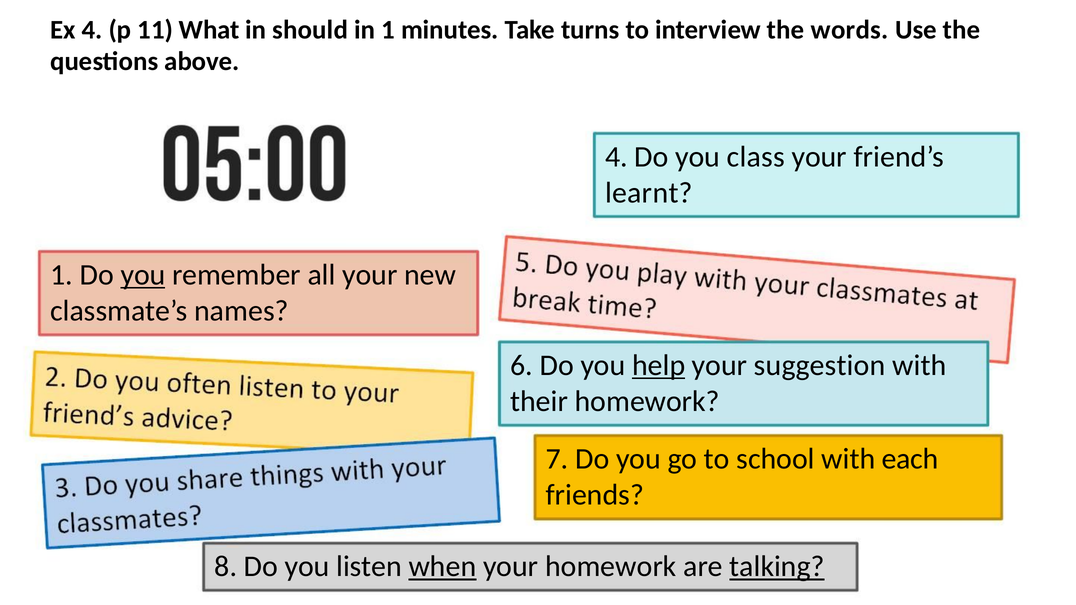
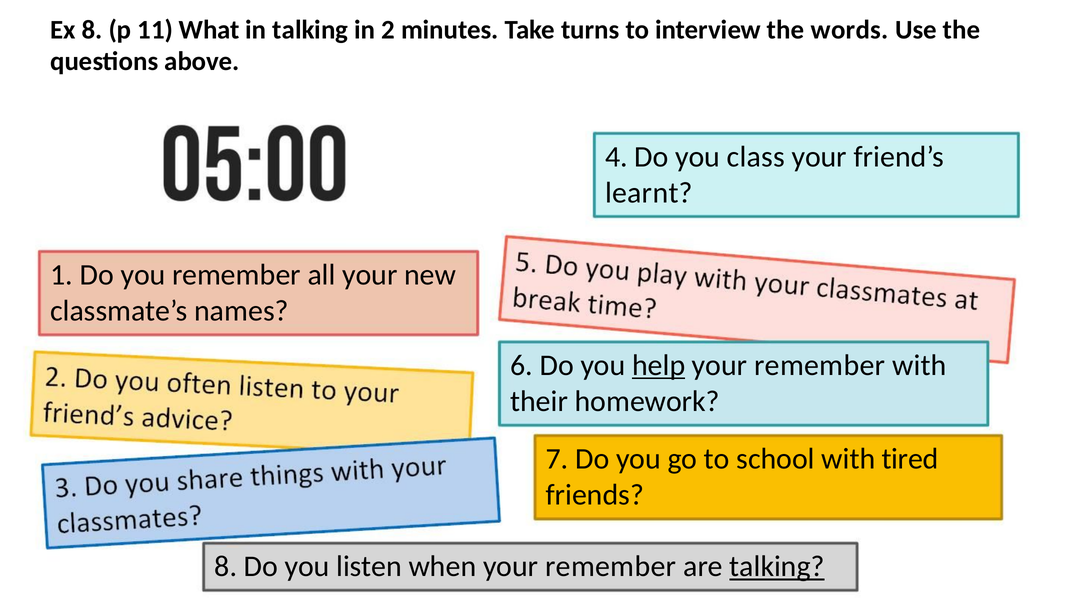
Ex 4: 4 -> 8 (92, 30)
in should: should -> talking (310, 30)
in 1: 1 -> 2 (388, 30)
you underline: present -> none (143, 275)
suggestion: suggestion -> remember (820, 366)
each: each -> tired (910, 459)
when underline: present -> none (442, 567)
homework: homework -> remember (611, 567)
